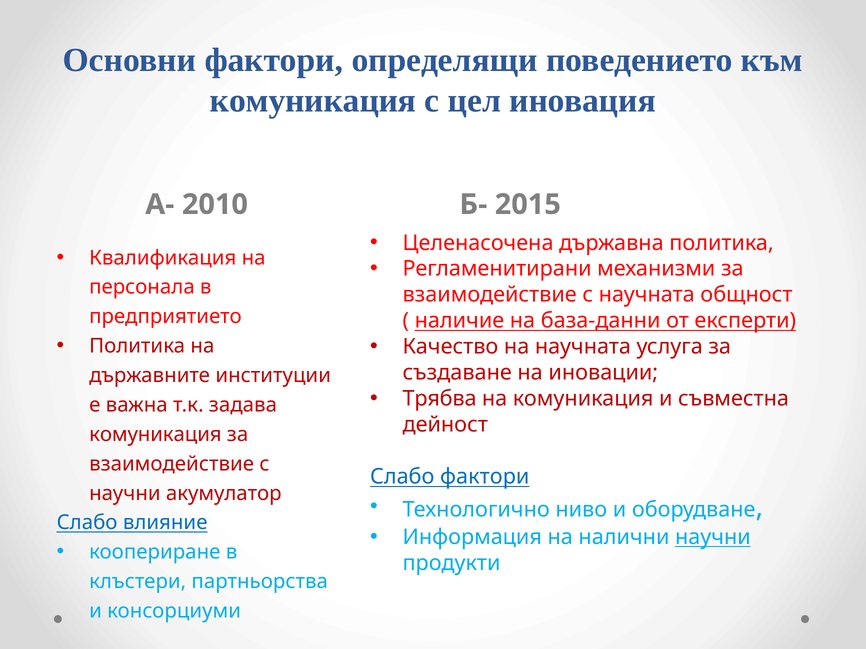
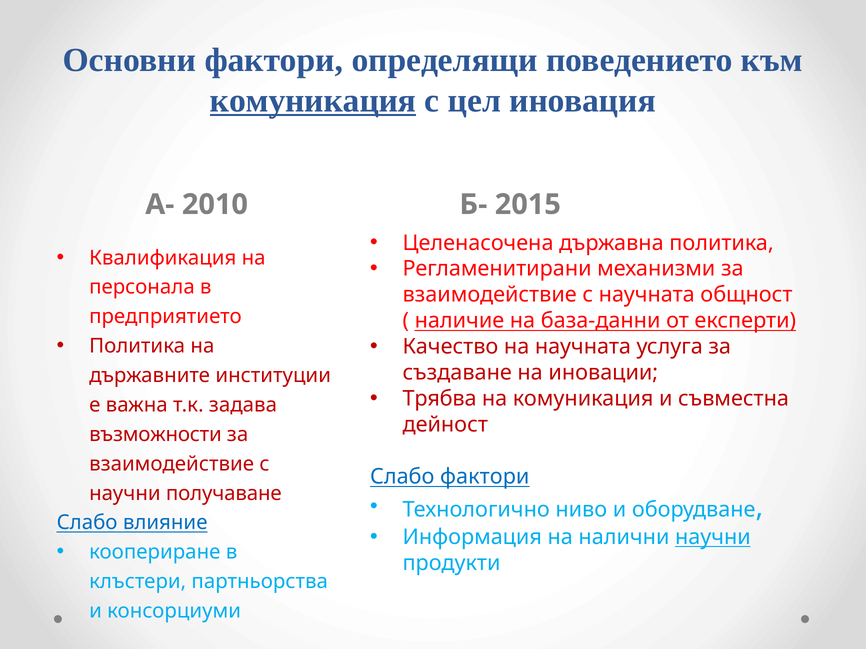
комуникация underline: none -> present (313, 101)
комуникация: комуникация -> възможности (155, 435)
акумулатор: акумулатор -> получаване (224, 494)
